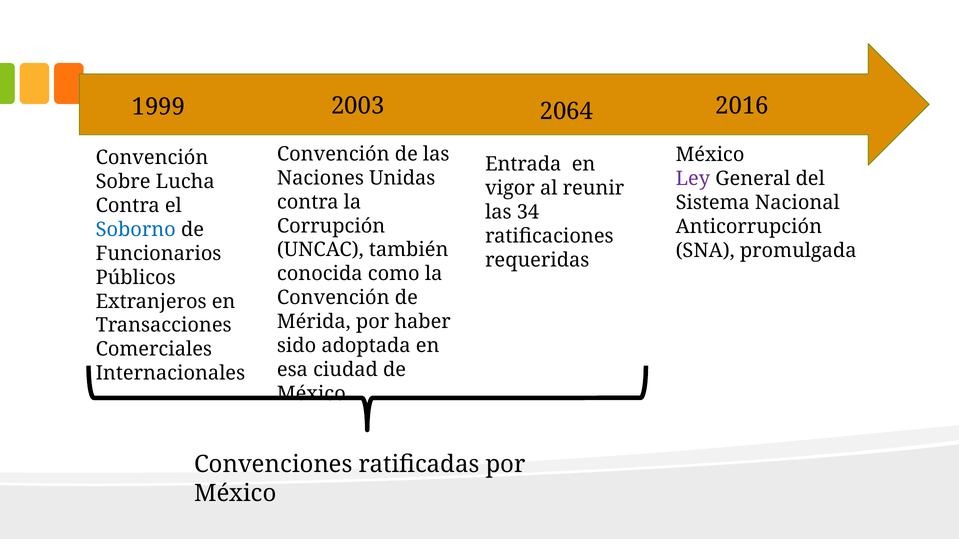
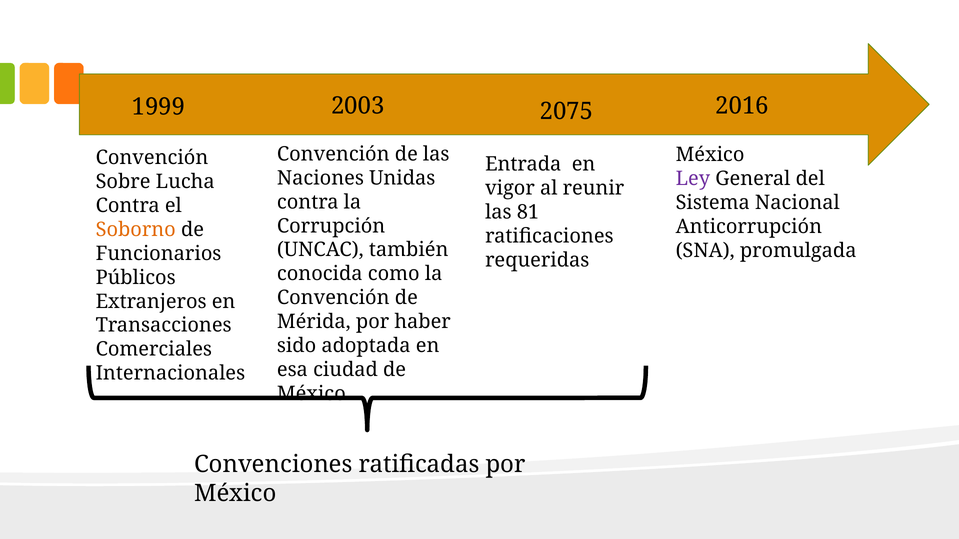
2064: 2064 -> 2075 (566, 111)
34: 34 -> 81 (528, 212)
Soborno colour: blue -> orange (136, 230)
